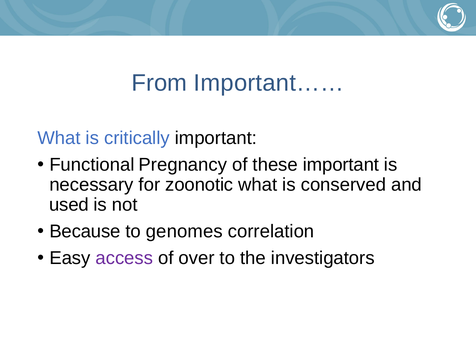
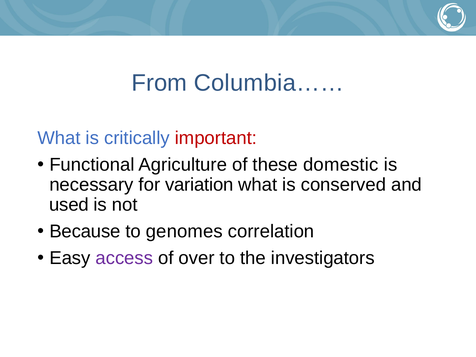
Important……: Important…… -> Columbia…… (269, 83)
important colour: black -> red (216, 138)
Pregnancy: Pregnancy -> Agriculture (183, 165)
these important: important -> domestic (341, 165)
zoonotic: zoonotic -> variation (199, 185)
